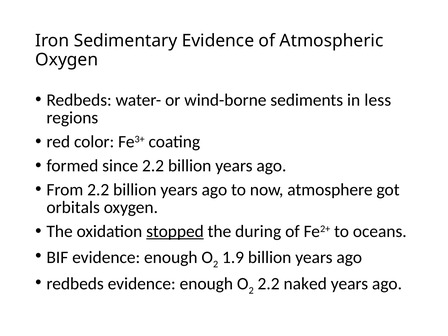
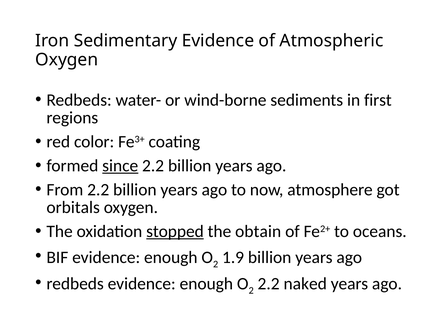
less: less -> first (378, 100)
since underline: none -> present (120, 166)
during: during -> obtain (258, 231)
